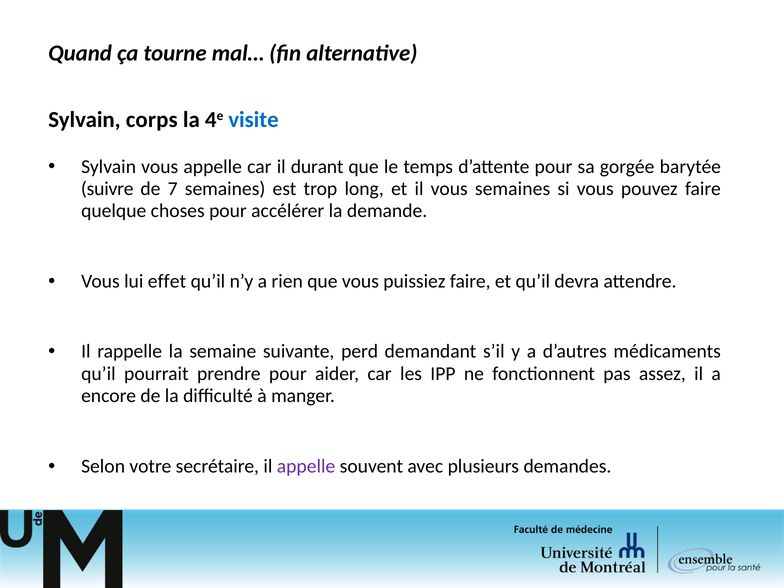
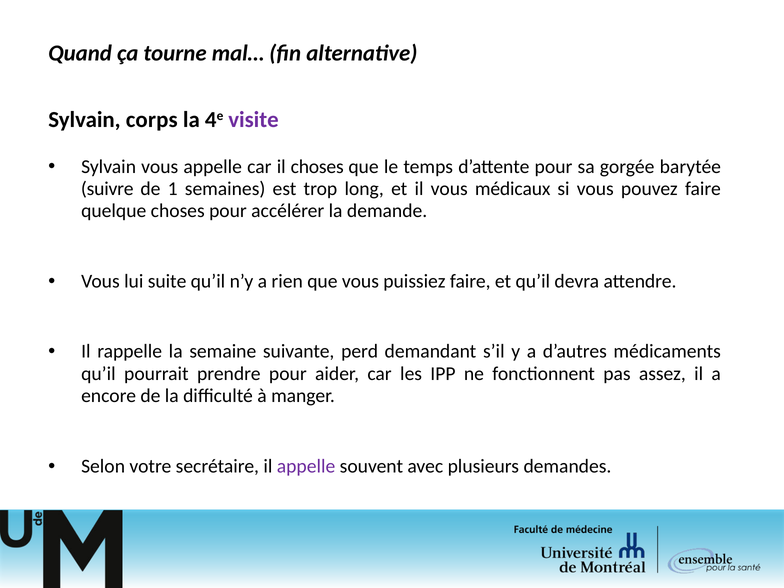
visite colour: blue -> purple (254, 120)
il durant: durant -> choses (317, 167)
7: 7 -> 1 (173, 189)
vous semaines: semaines -> médicaux (513, 189)
effet: effet -> suite (167, 281)
